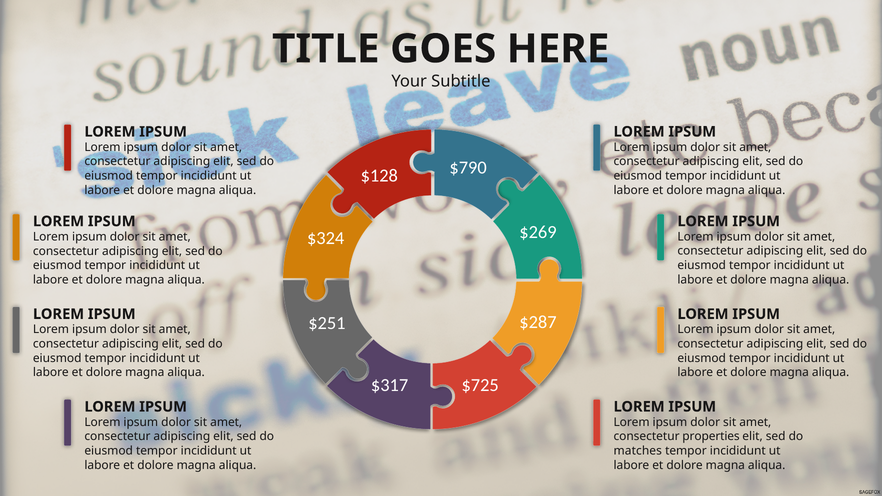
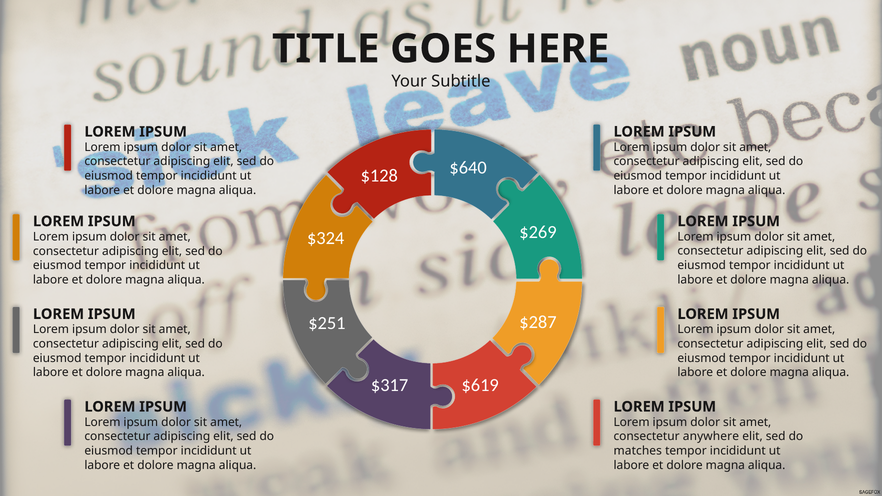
$790: $790 -> $640 (468, 168)
$725: $725 -> $619 (480, 385)
properties: properties -> anywhere (711, 437)
